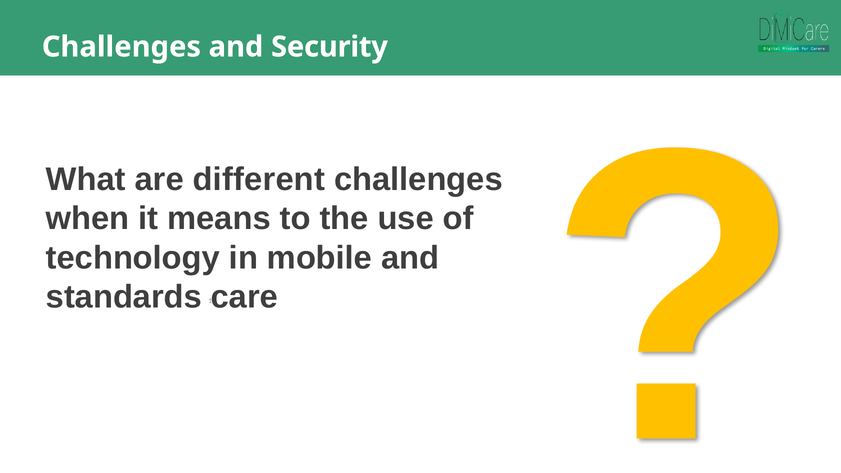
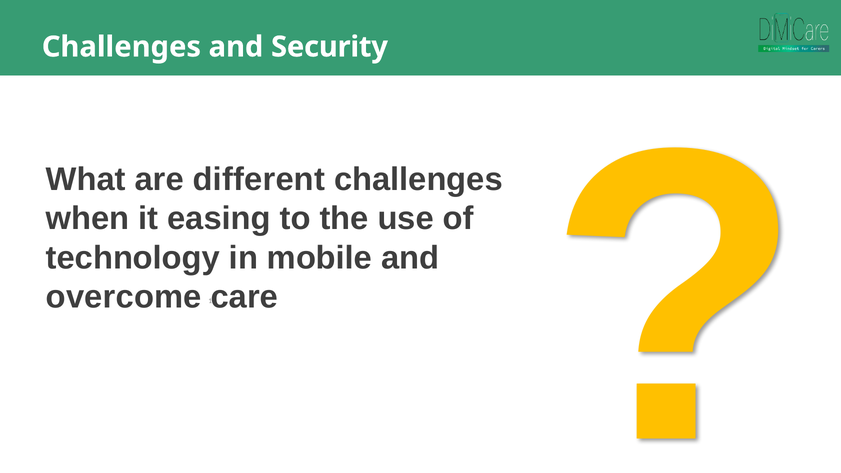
means: means -> easing (219, 219)
standards: standards -> overcome (124, 297)
